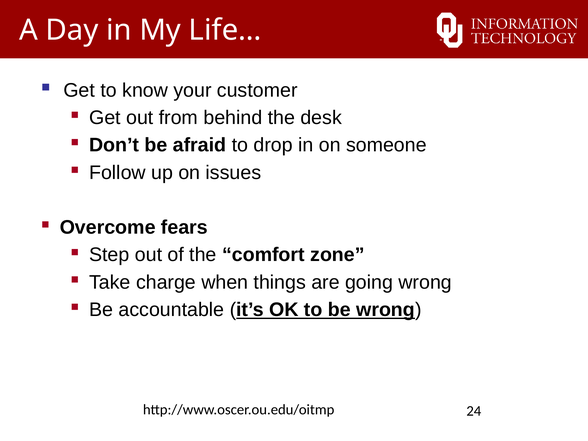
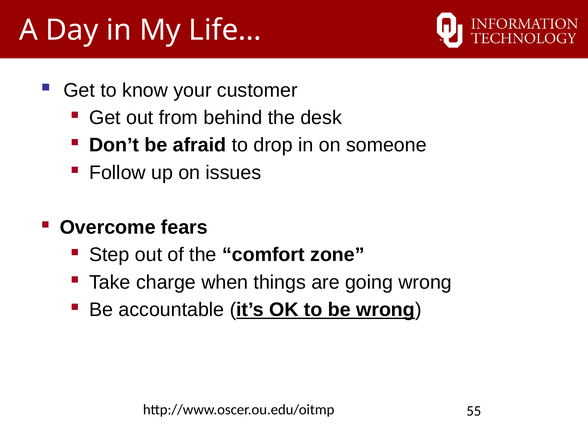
24: 24 -> 55 (474, 411)
